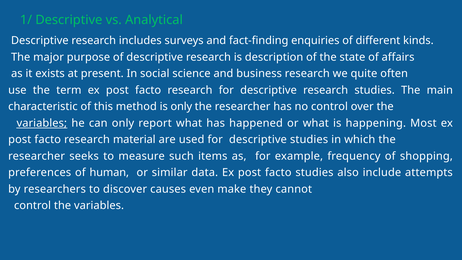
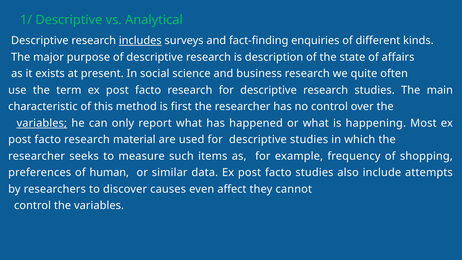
includes underline: none -> present (140, 41)
is only: only -> first (181, 107)
make: make -> affect (232, 189)
